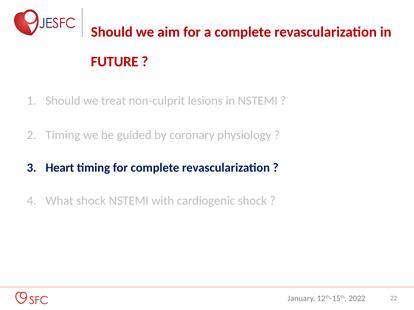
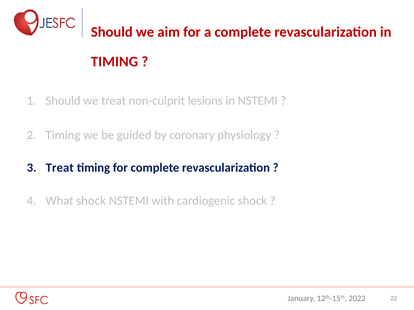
FUTURE: FUTURE -> TIMING (114, 62)
Heart: Heart -> Treat (60, 168)
